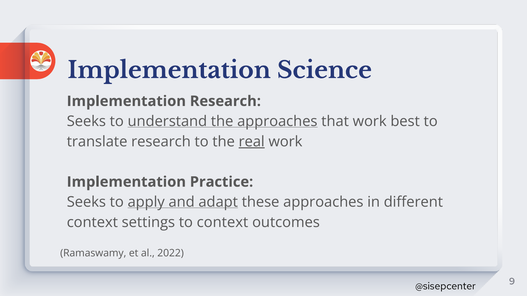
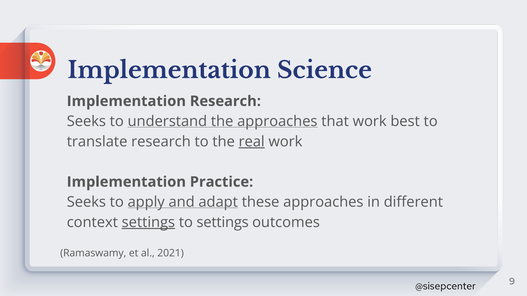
settings underline: none -> present (148, 223)
to context: context -> settings (223, 223)
2022: 2022 -> 2021 (171, 254)
